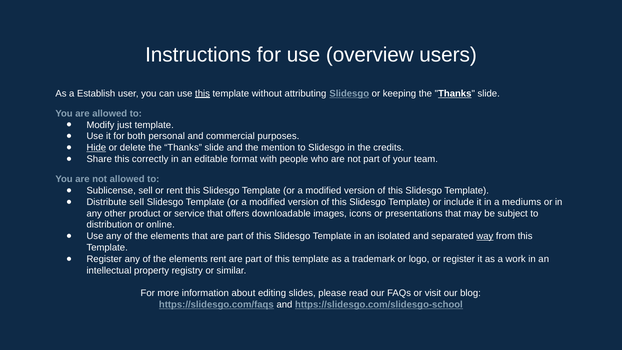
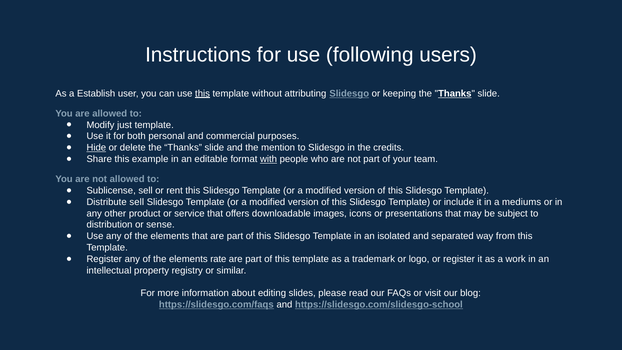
overview: overview -> following (370, 55)
correctly: correctly -> example (150, 159)
with underline: none -> present (269, 159)
online: online -> sense (161, 225)
way underline: present -> none (485, 236)
elements rent: rent -> rate (218, 259)
